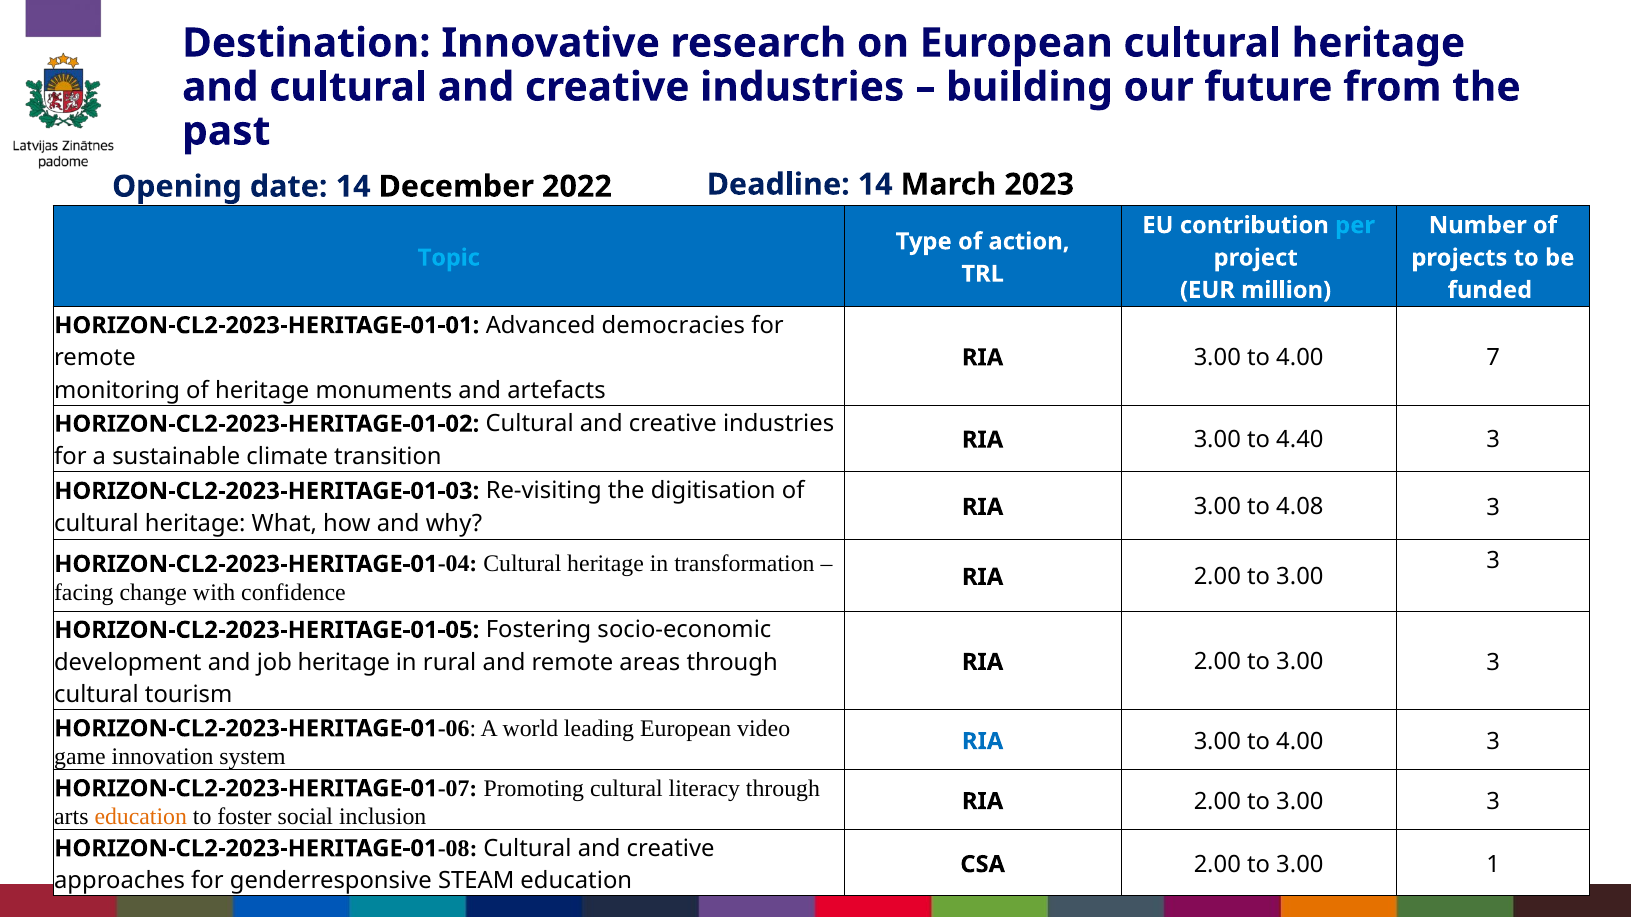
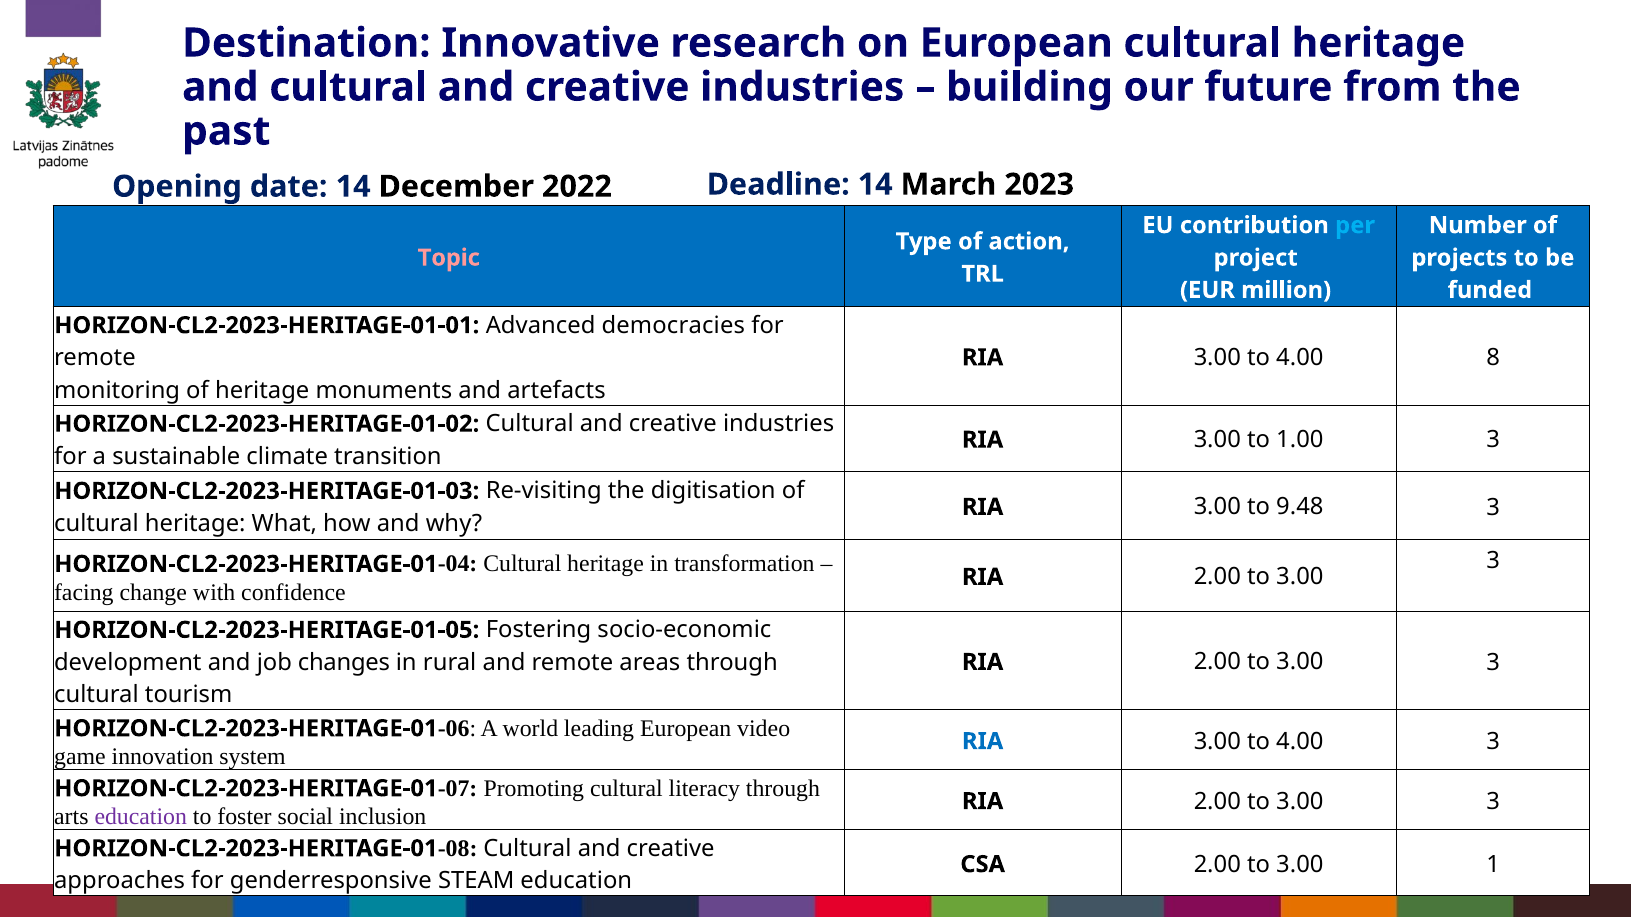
Topic colour: light blue -> pink (449, 258)
7: 7 -> 8 (1493, 358)
4.40: 4.40 -> 1.00 (1300, 440)
4.08: 4.08 -> 9.48 (1300, 507)
job heritage: heritage -> changes (344, 663)
education colour: orange -> purple (141, 817)
